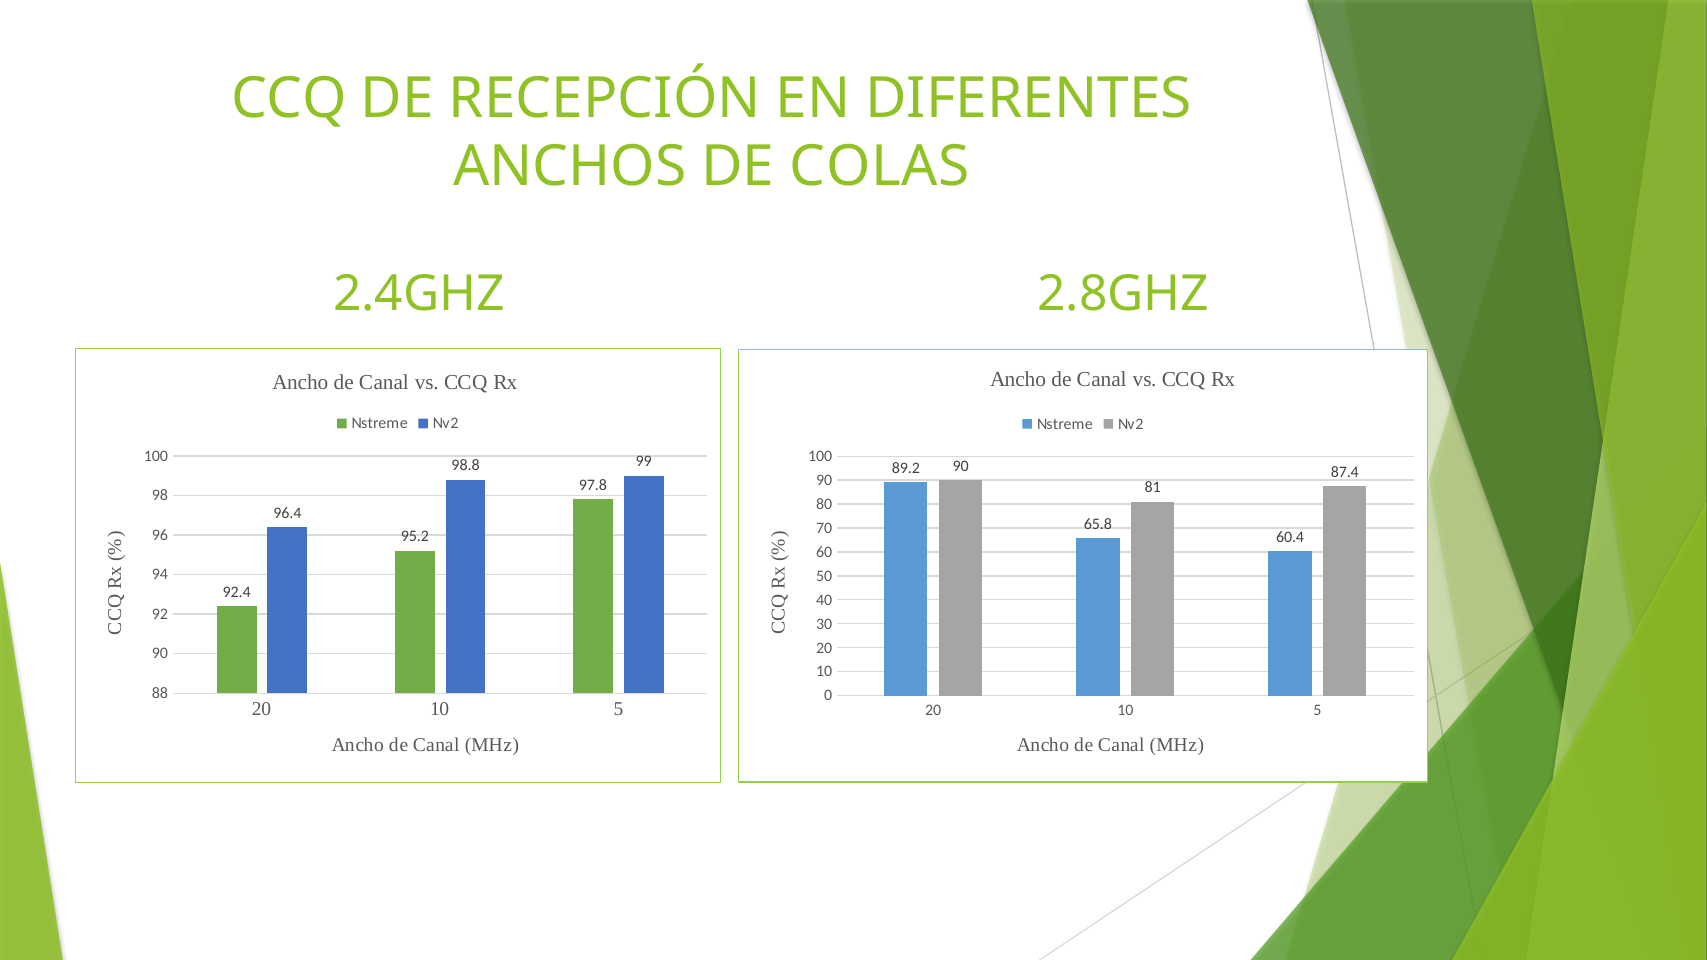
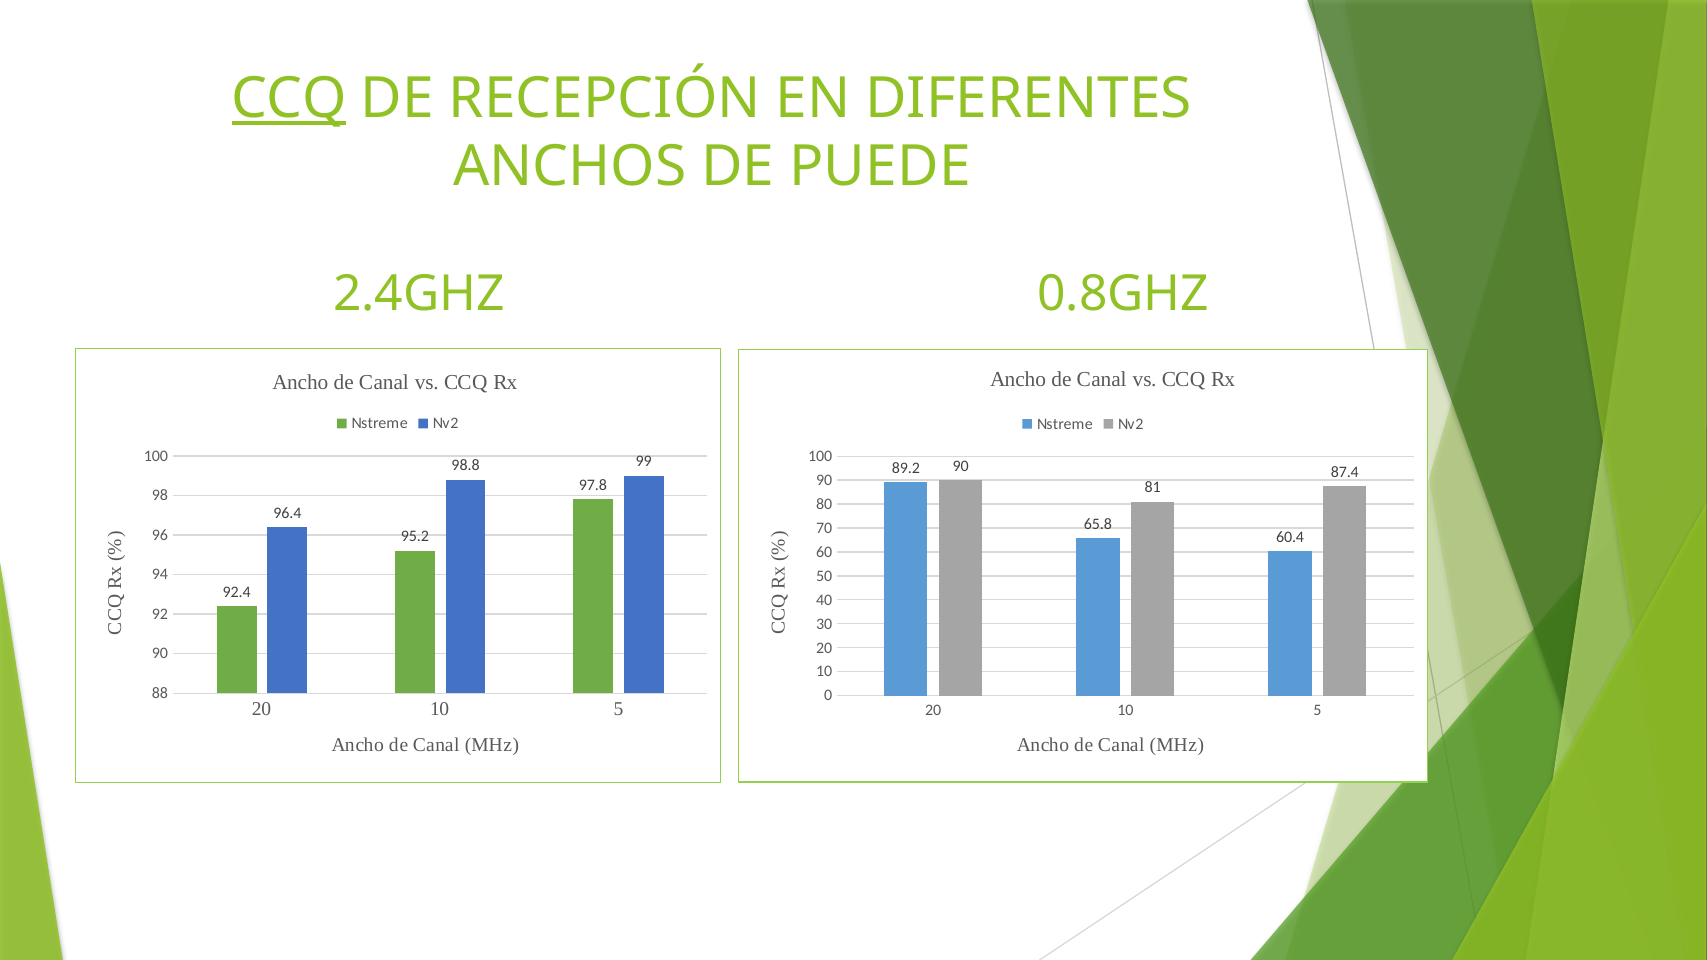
CCQ underline: none -> present (289, 98)
COLAS: COLAS -> PUEDE (880, 167)
2.8GHZ: 2.8GHZ -> 0.8GHZ (1123, 294)
